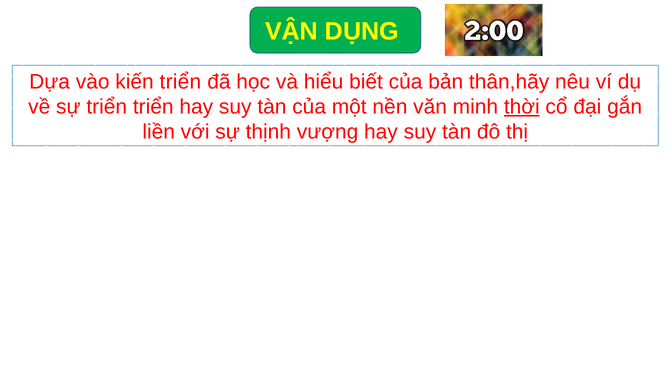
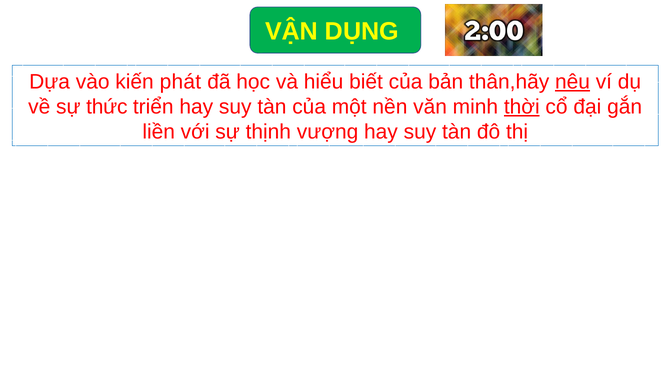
kiến triển: triển -> phát (180, 82)
nêu underline: none -> present (573, 82)
sự triển: triển -> thức (107, 107)
